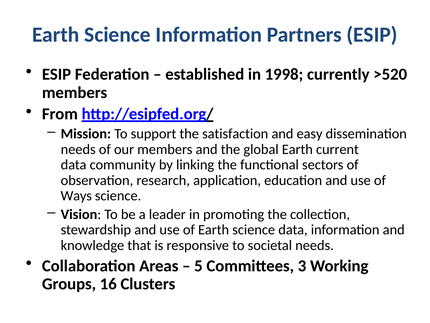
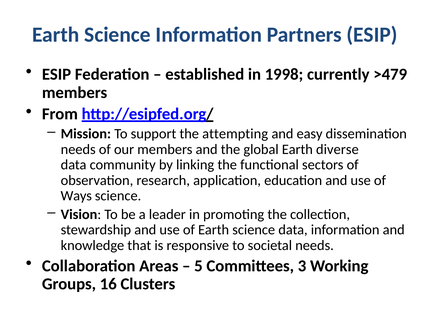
>520: >520 -> >479 (390, 74)
satisfaction: satisfaction -> attempting (235, 134)
current: current -> diverse (337, 149)
